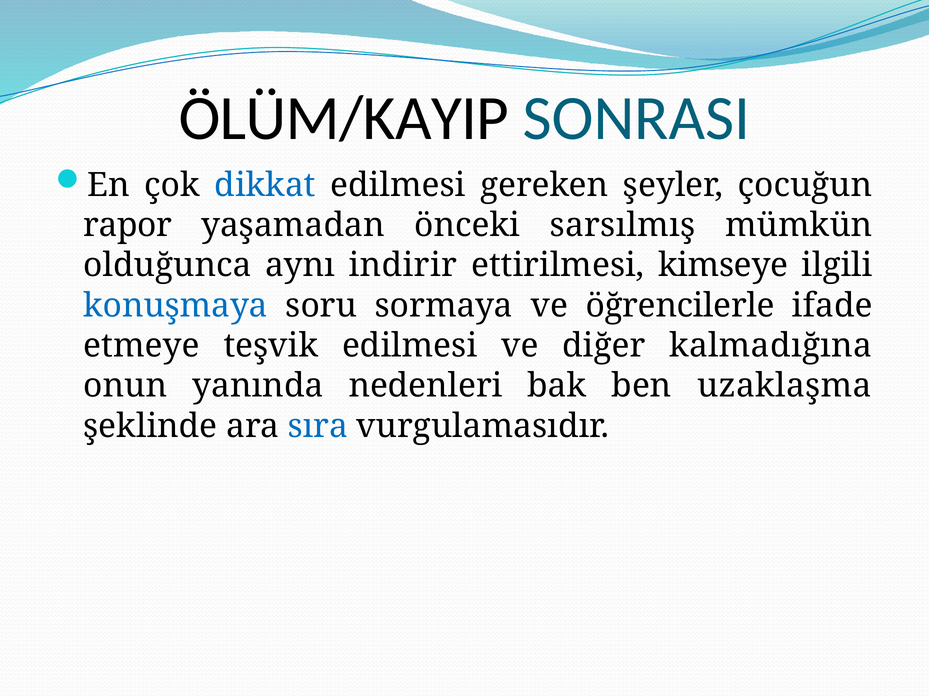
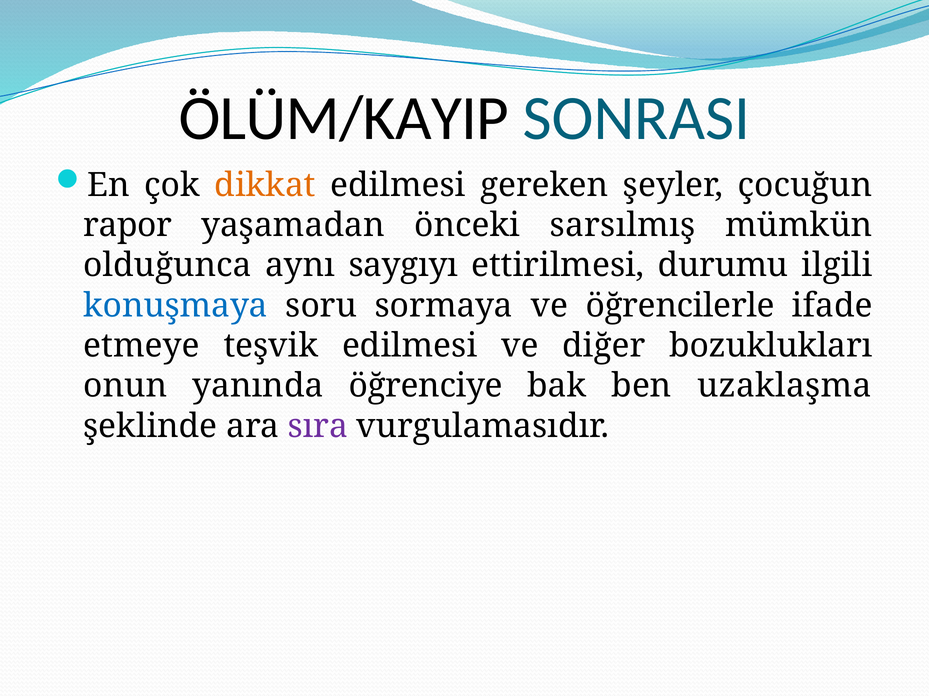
dikkat colour: blue -> orange (265, 185)
indirir: indirir -> saygıyı (403, 266)
kimseye: kimseye -> durumu (723, 266)
kalmadığına: kalmadığına -> bozuklukları (771, 346)
nedenleri: nedenleri -> öğrenciye (426, 386)
sıra colour: blue -> purple (318, 427)
